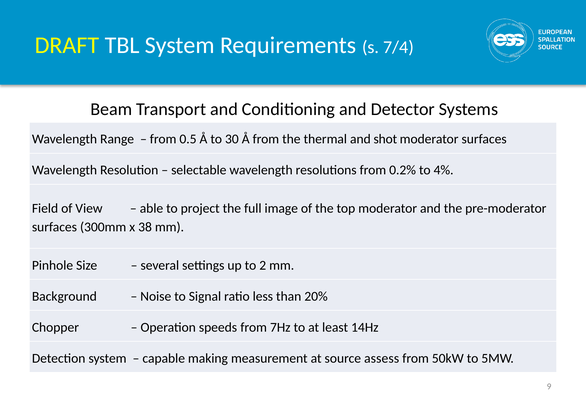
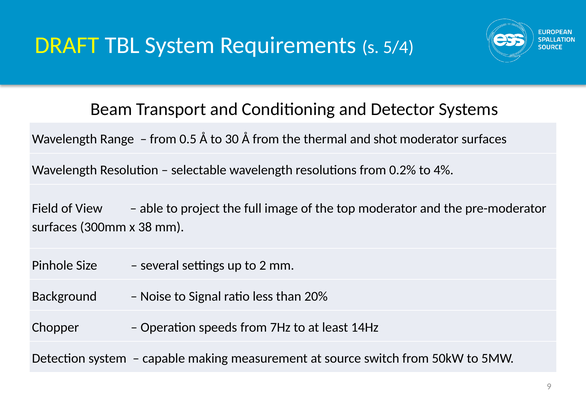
7/4: 7/4 -> 5/4 (399, 47)
assess: assess -> switch (382, 359)
